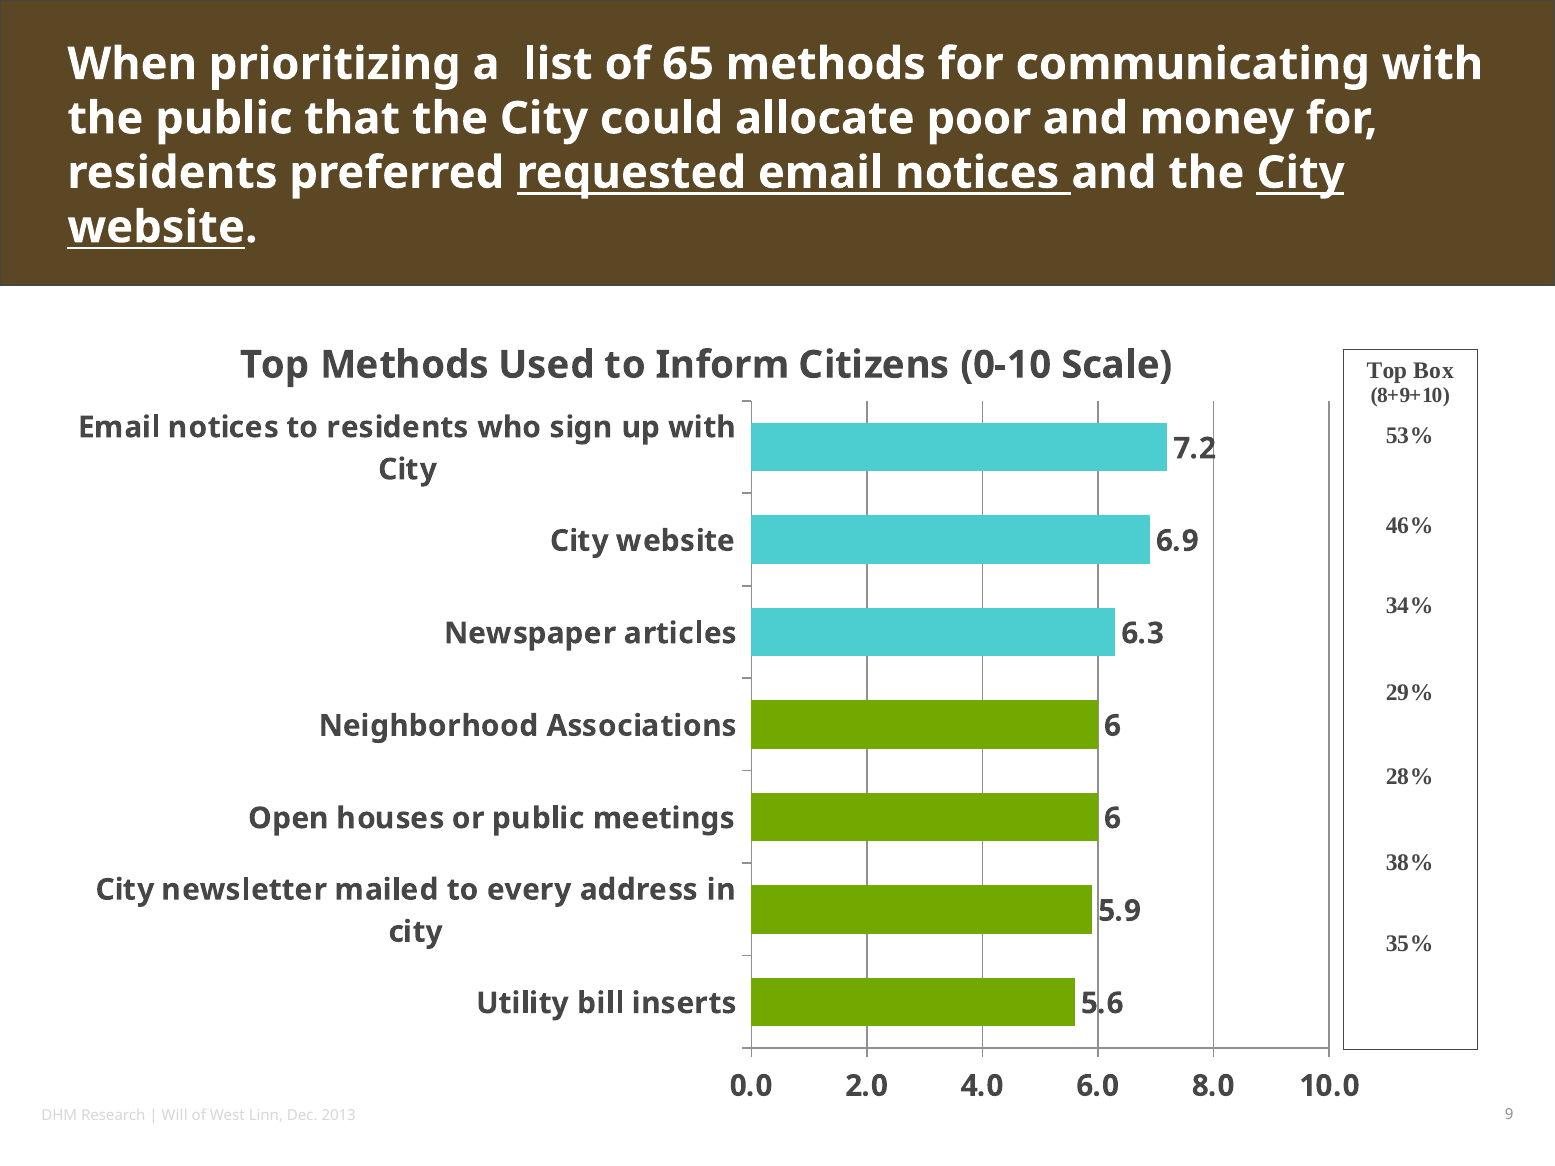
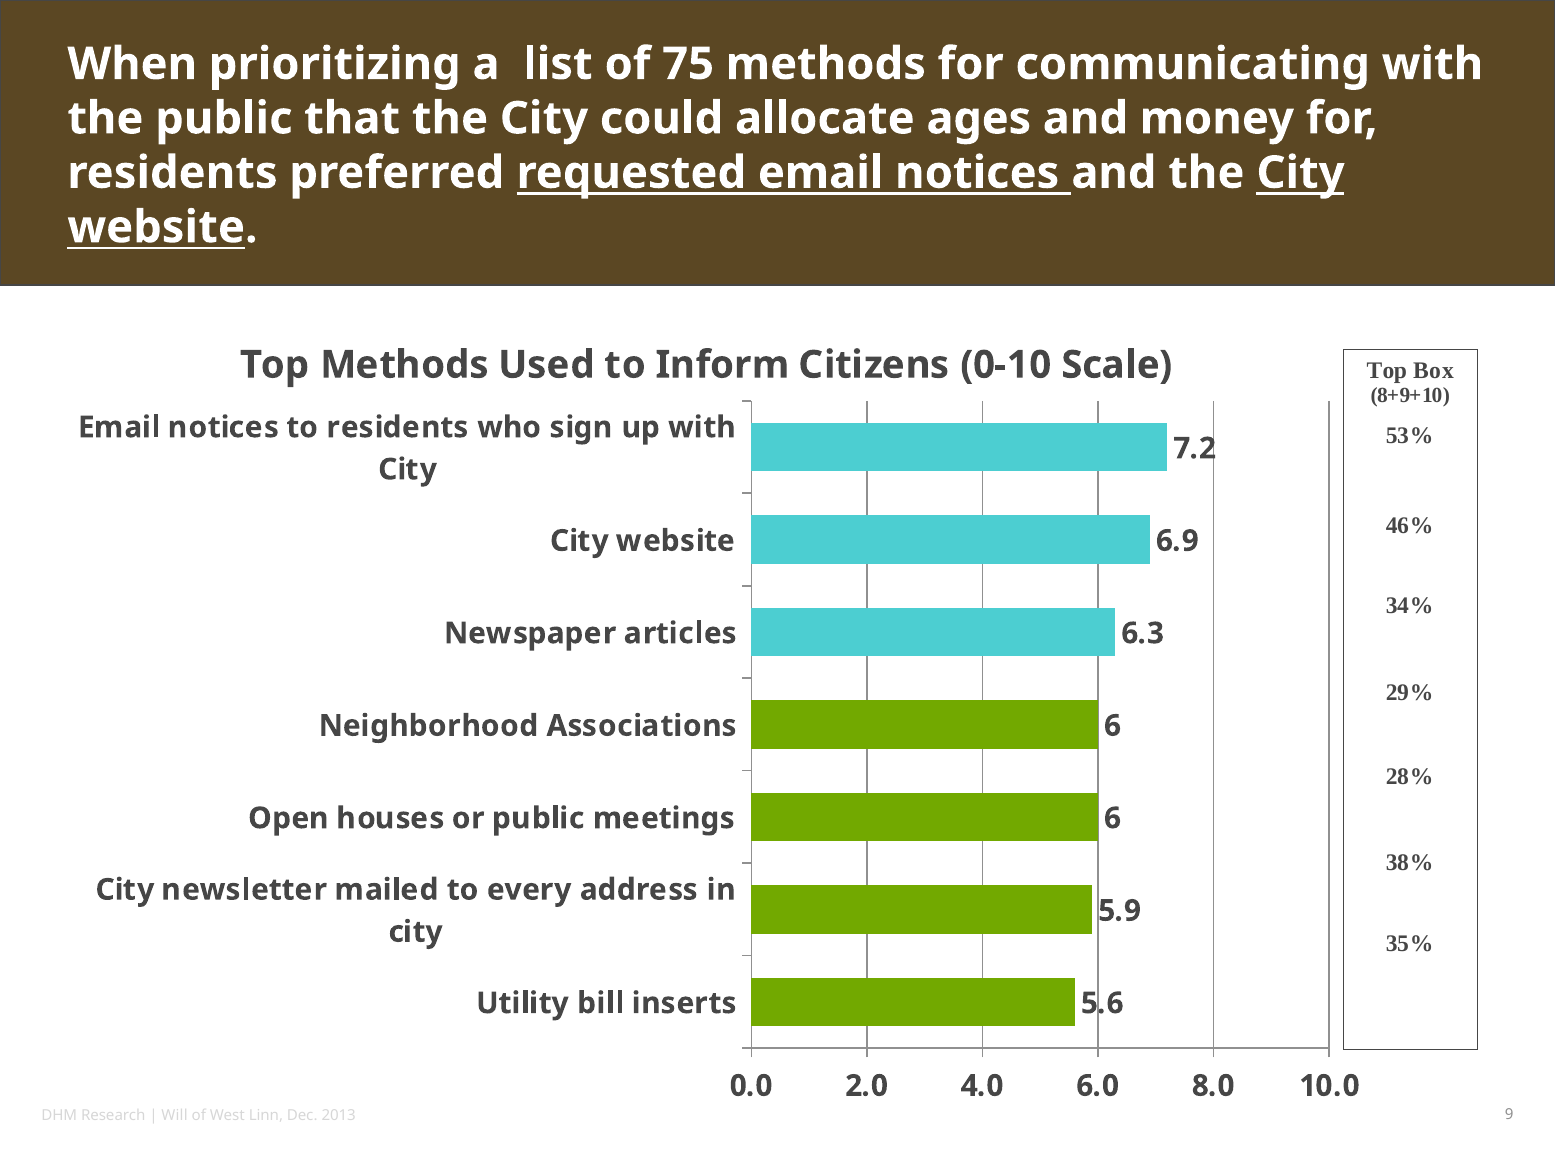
65: 65 -> 75 (688, 64)
poor: poor -> ages (979, 118)
